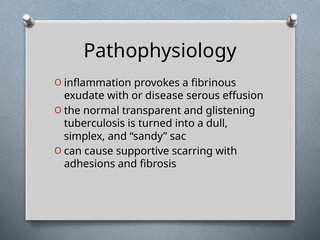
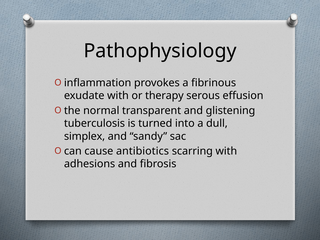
disease: disease -> therapy (164, 96)
supportive: supportive -> antibiotics (143, 151)
